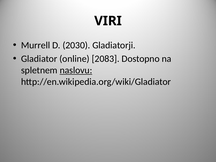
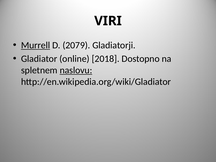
Murrell underline: none -> present (36, 45)
2030: 2030 -> 2079 (76, 45)
2083: 2083 -> 2018 (106, 59)
